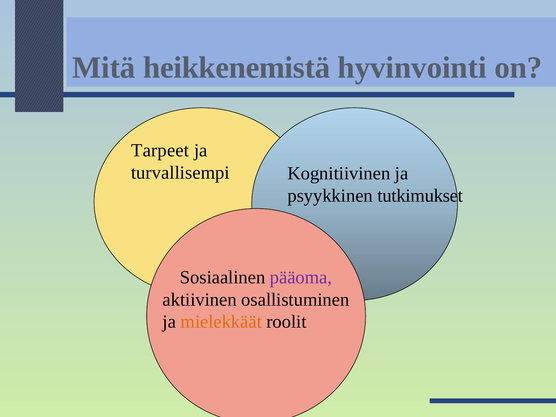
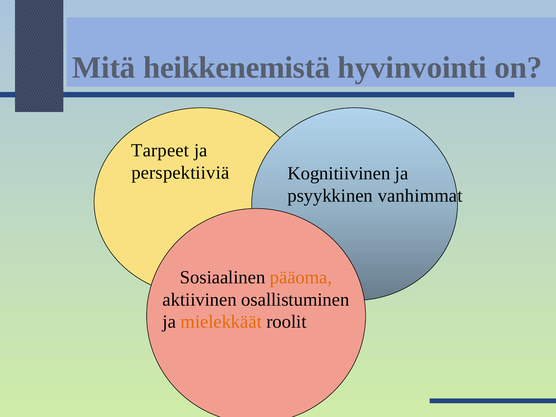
turvallisempi: turvallisempi -> perspektiiviä (180, 173)
tutkimukset: tutkimukset -> vanhimmat (420, 196)
pääoma colour: purple -> orange (301, 277)
